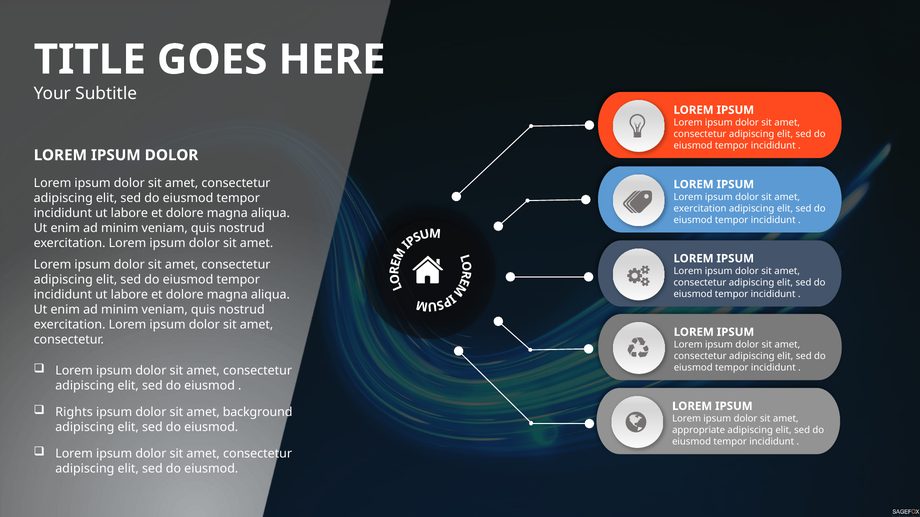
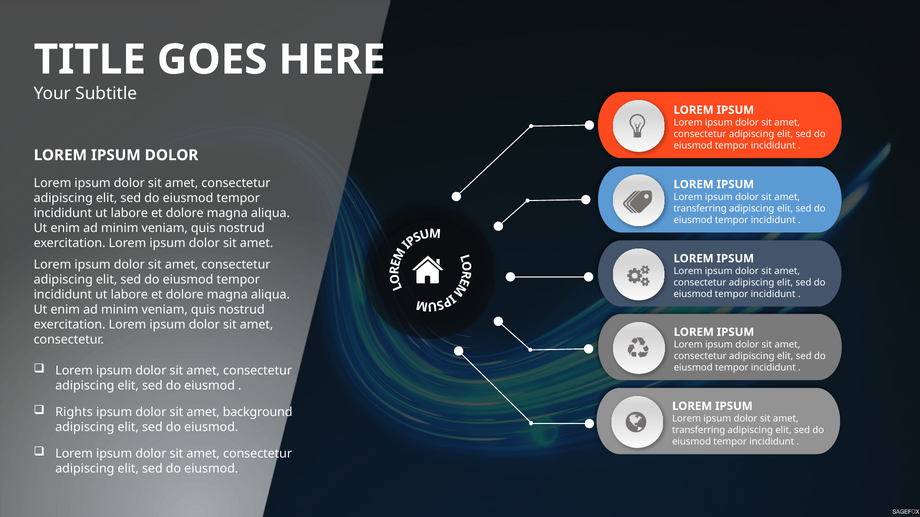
exercitation: exercitation -> transferring (700, 209)
appropriate: appropriate -> transferring (699, 431)
